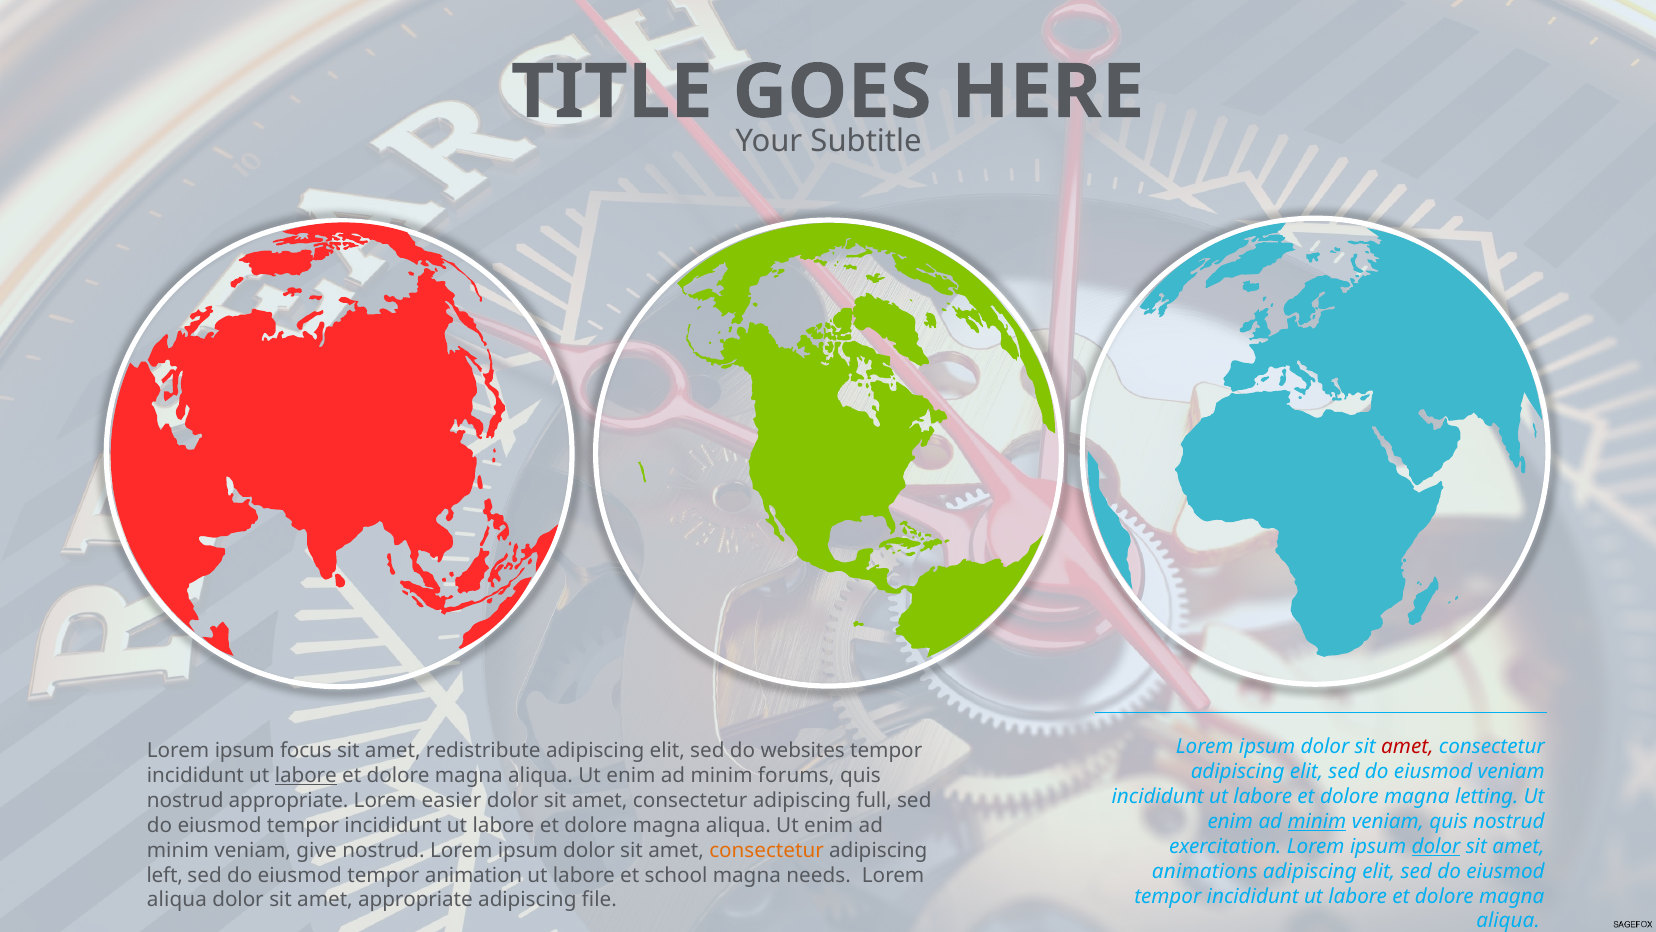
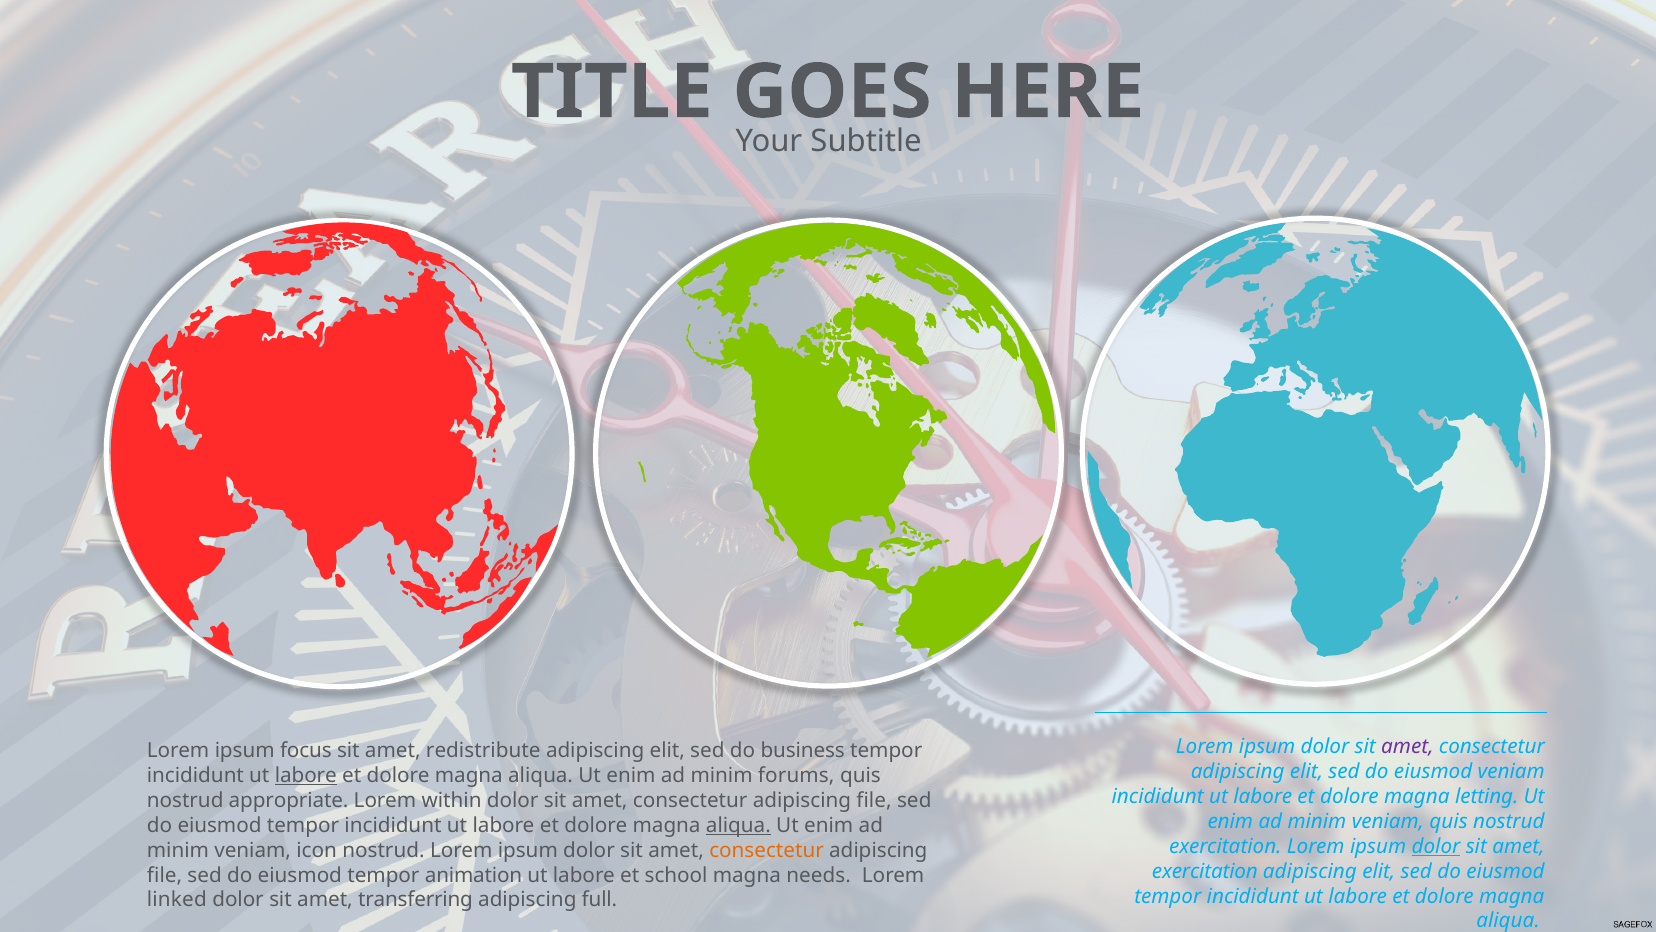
amet colour: red -> purple (1407, 747)
websites: websites -> business (803, 751)
easier: easier -> within (452, 800)
full: full -> file (874, 800)
minim underline: present -> none (1317, 821)
aliqua underline: none -> present (738, 825)
give: give -> icon (317, 850)
animations: animations -> exercitation (1205, 871)
left: left -> file (165, 875)
aliqua: aliqua -> linked (177, 900)
amet appropriate: appropriate -> transferring (416, 900)
file: file -> full (599, 900)
